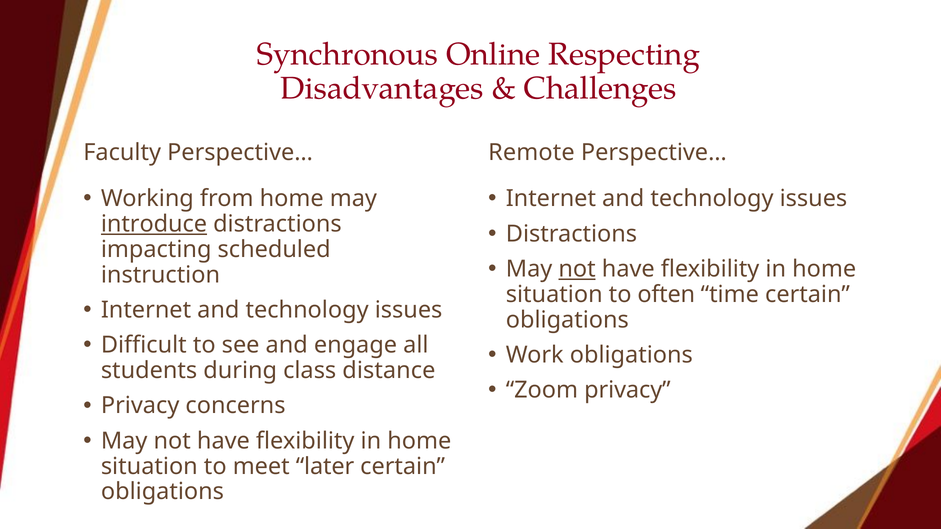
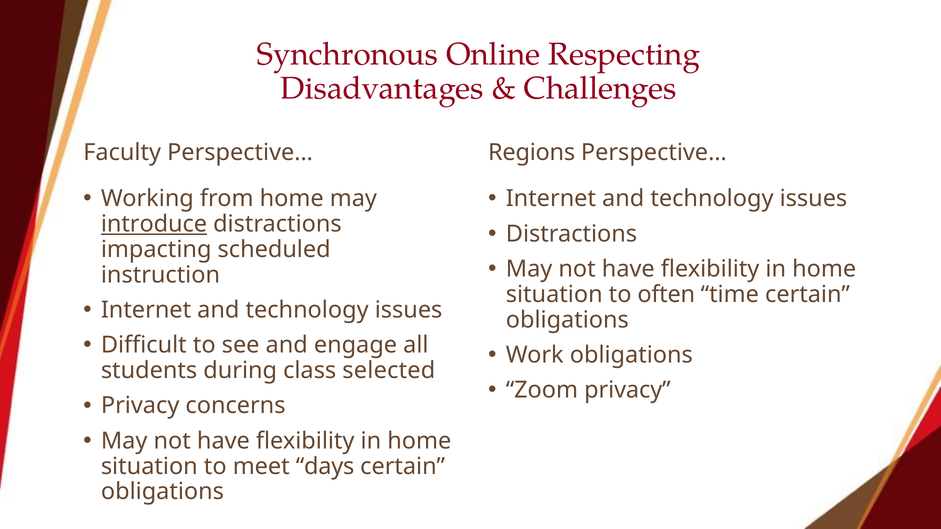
Remote: Remote -> Regions (532, 152)
not underline: present -> none (577, 269)
distance: distance -> selected (389, 371)
later: later -> days (325, 467)
